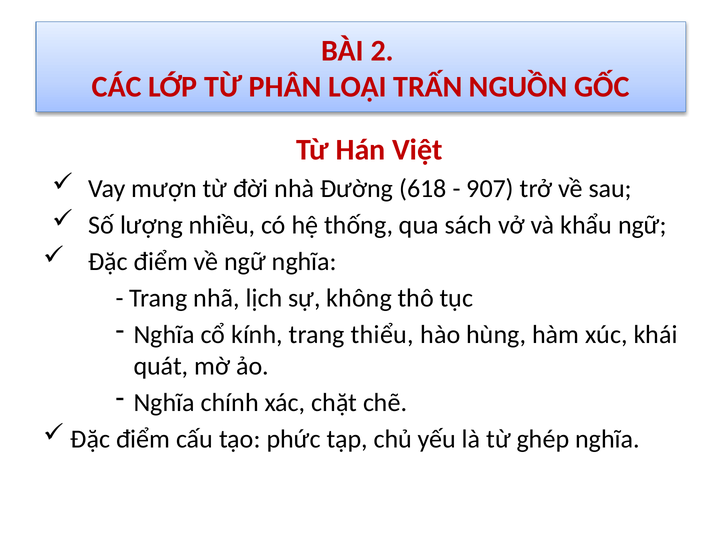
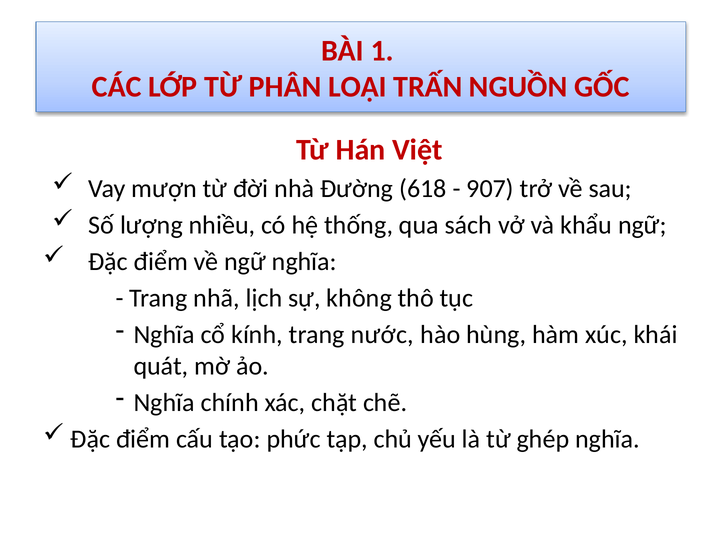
2: 2 -> 1 (382, 51)
thiểu: thiểu -> nước (382, 335)
